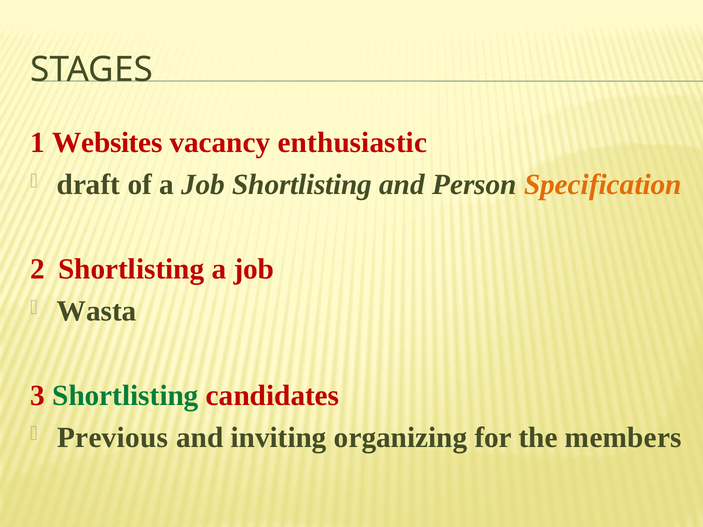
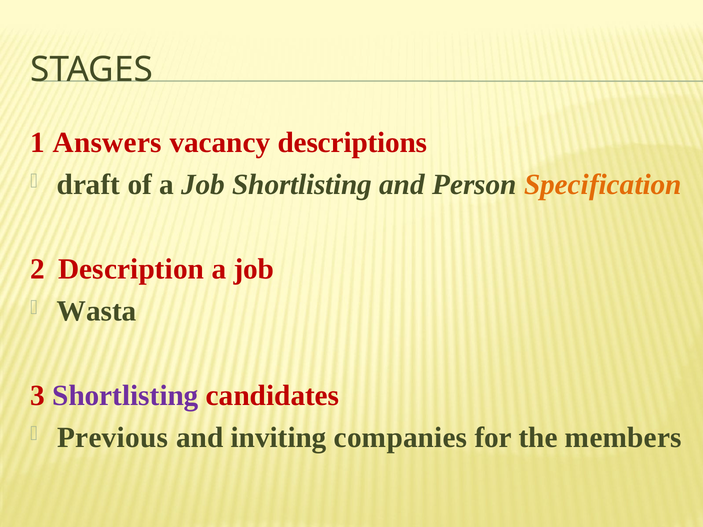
Websites: Websites -> Answers (107, 143)
enthusiastic: enthusiastic -> descriptions (353, 143)
2 Shortlisting: Shortlisting -> Description (131, 269)
Shortlisting colour: green -> purple (125, 396)
organizing: organizing -> companies (401, 438)
